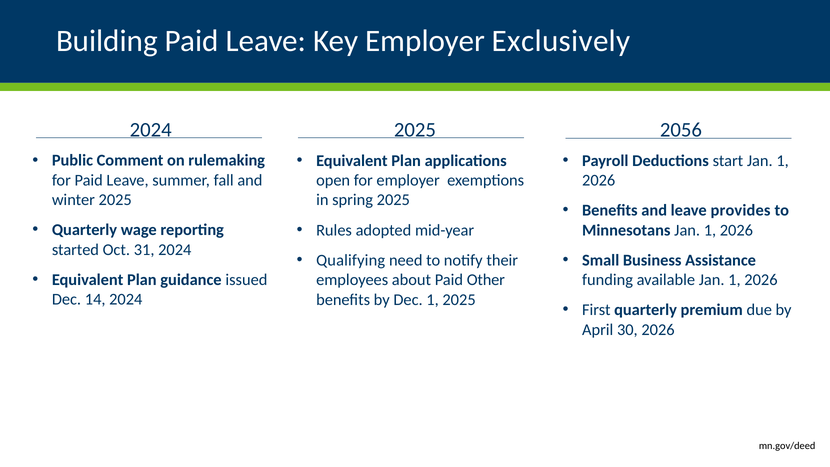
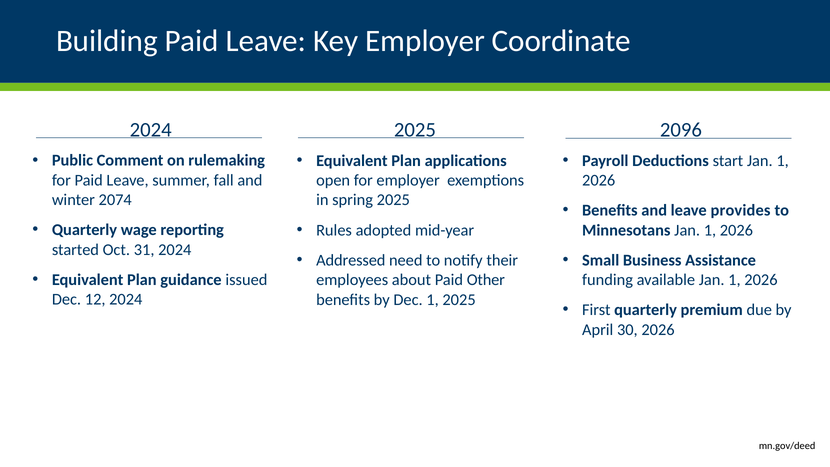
Exclusively: Exclusively -> Coordinate (561, 41)
2056: 2056 -> 2096 (681, 130)
winter 2025: 2025 -> 2074 (115, 200)
Qualifying: Qualifying -> Addressed (351, 260)
14: 14 -> 12 (95, 299)
